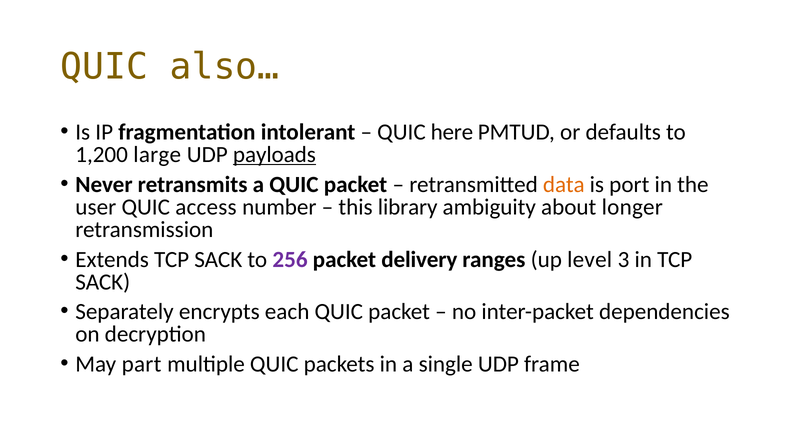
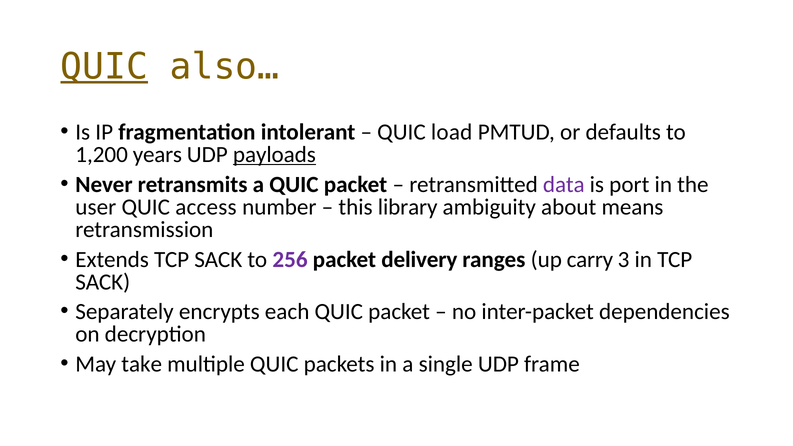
QUIC underline: none -> present (104, 67)
here: here -> load (452, 132)
large: large -> years (157, 155)
data colour: orange -> purple (564, 185)
longer: longer -> means (632, 207)
level: level -> carry (590, 259)
part: part -> take (142, 364)
